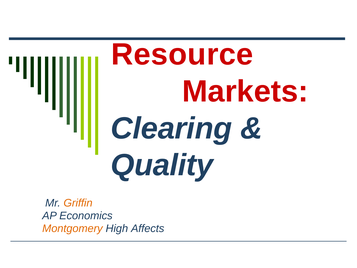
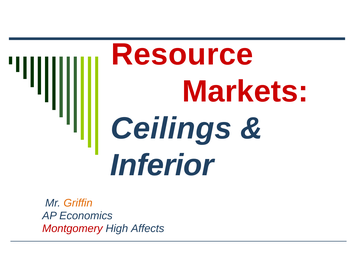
Clearing: Clearing -> Ceilings (171, 128)
Quality: Quality -> Inferior (162, 165)
Montgomery colour: orange -> red (72, 228)
